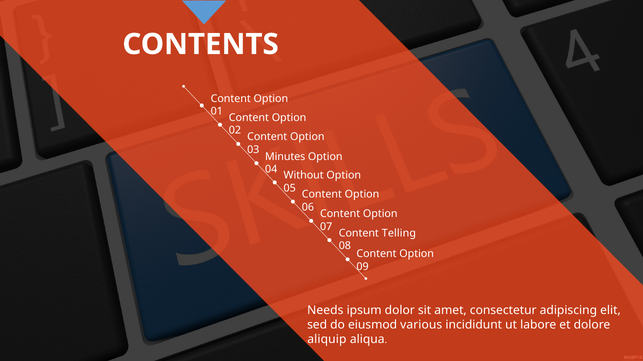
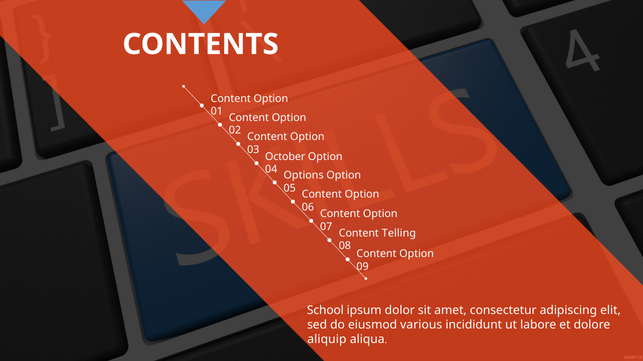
Minutes: Minutes -> October (285, 157)
Without: Without -> Options (304, 176)
Needs: Needs -> School (325, 311)
